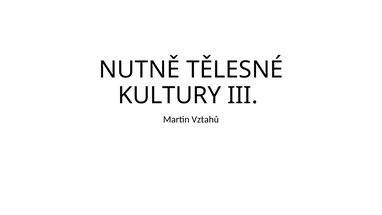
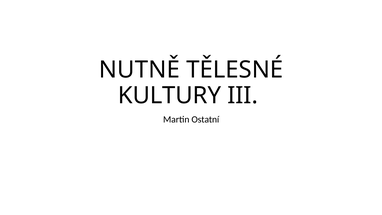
Vztahů: Vztahů -> Ostatní (205, 119)
